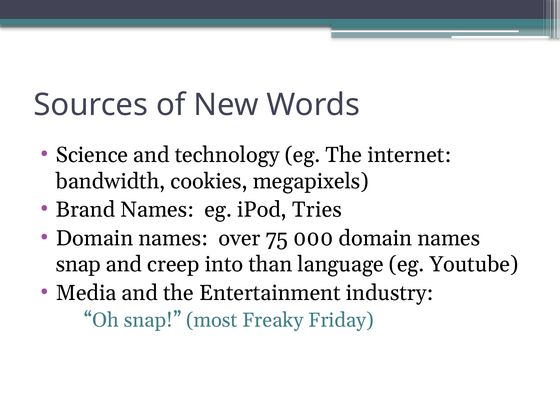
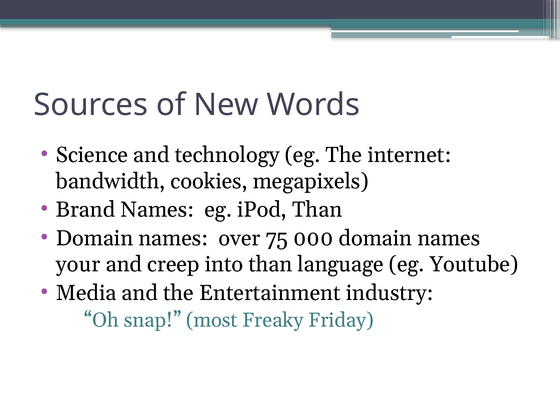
iPod Tries: Tries -> Than (317, 210)
snap: snap -> your (78, 264)
